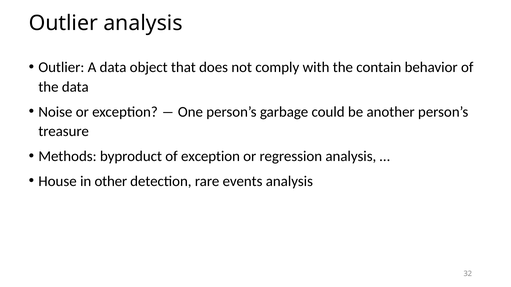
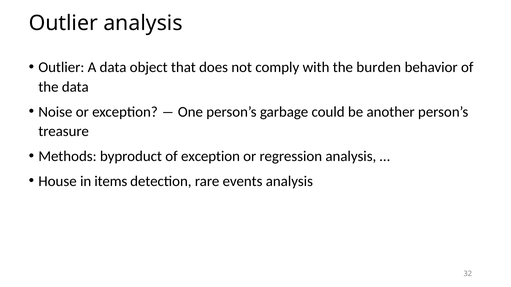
contain: contain -> burden (379, 67)
other: other -> items (111, 181)
